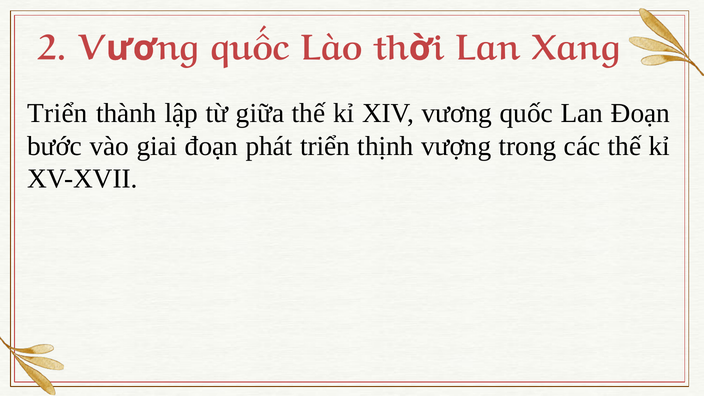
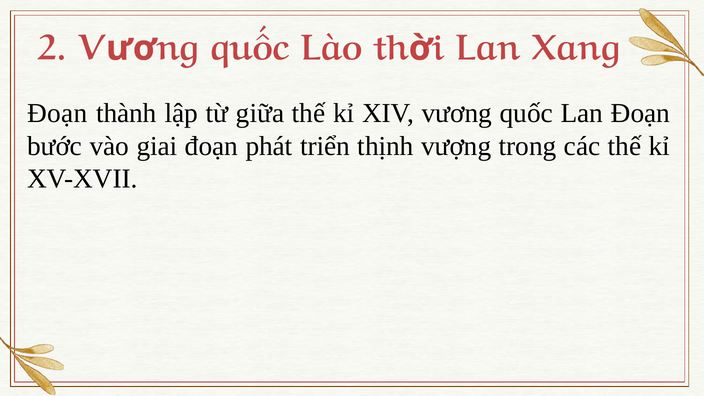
Triển: Triển -> Đoạn (58, 113)
